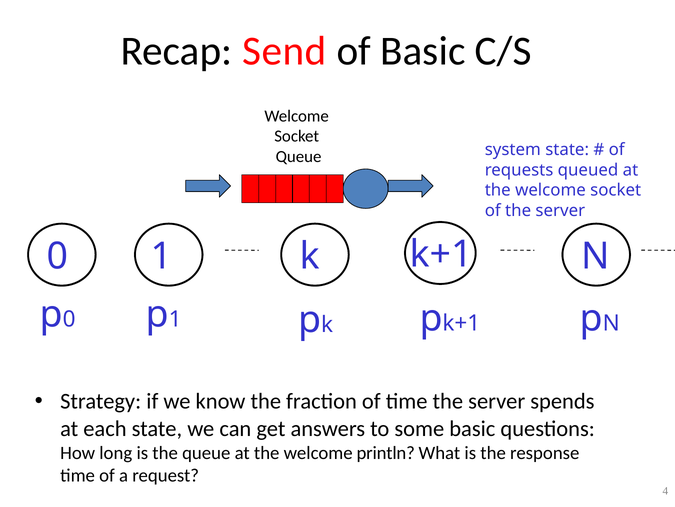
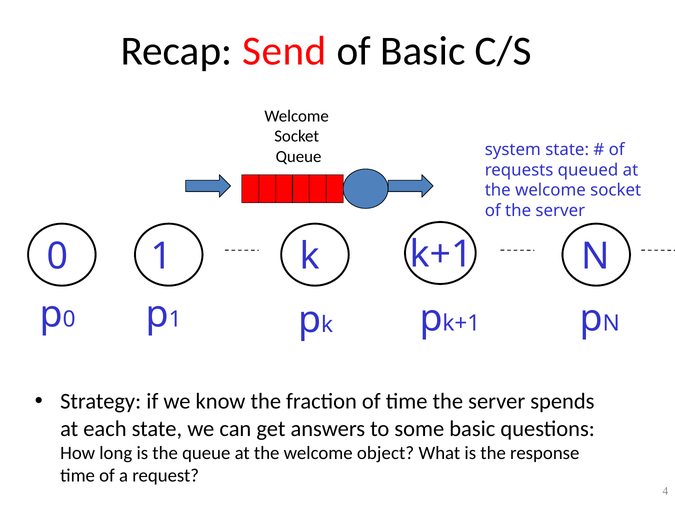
println: println -> object (386, 452)
